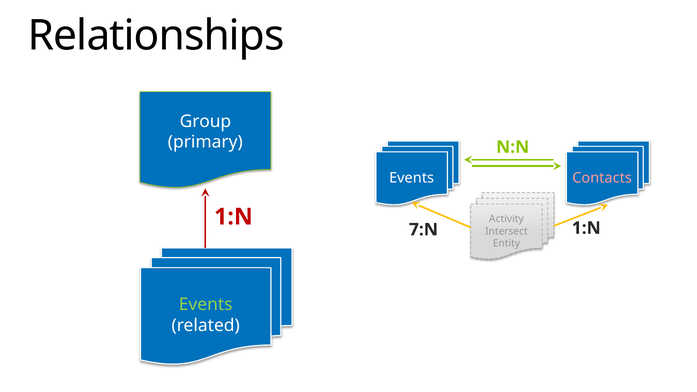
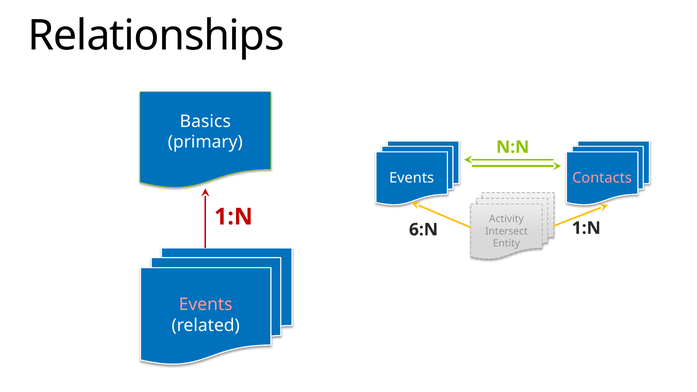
Group: Group -> Basics (205, 121)
7:N: 7:N -> 6:N (423, 230)
Events colour: light green -> pink (206, 305)
